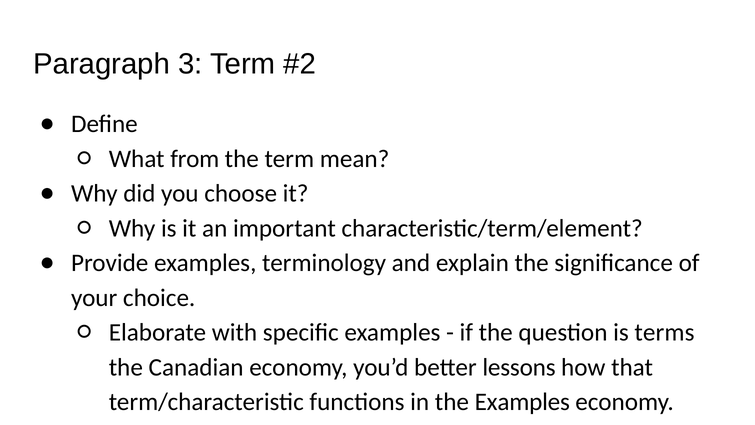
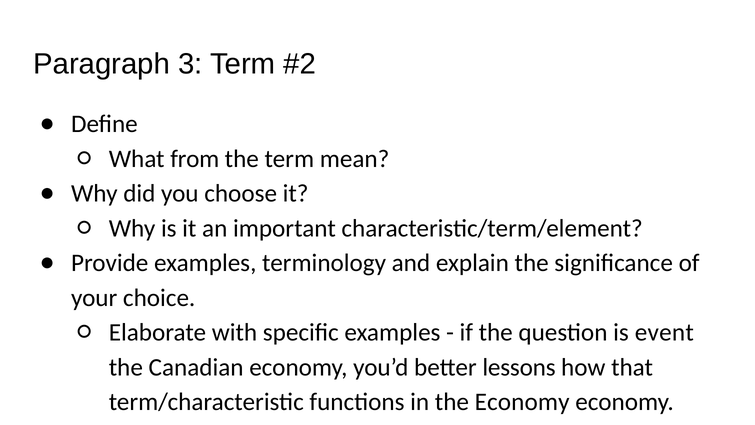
terms: terms -> event (664, 332)
the Examples: Examples -> Economy (522, 402)
